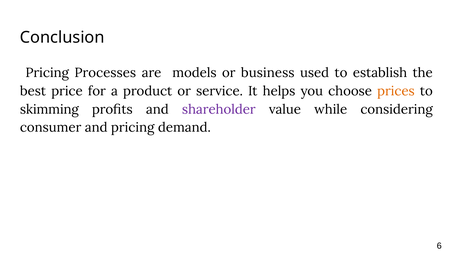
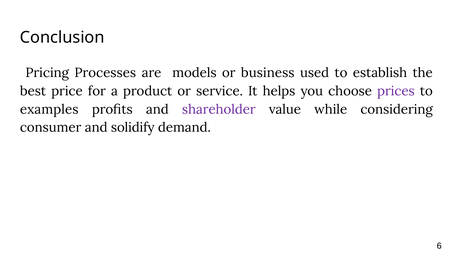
prices colour: orange -> purple (396, 91)
skimming: skimming -> examples (49, 109)
and pricing: pricing -> solidify (133, 128)
